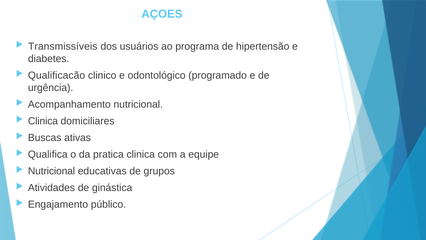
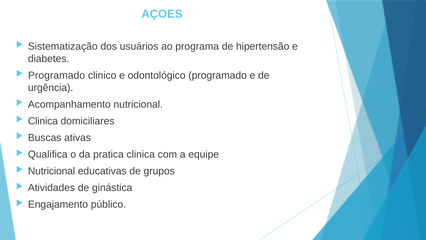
Transmissíveis: Transmissíveis -> Sistematização (63, 46)
Qualificacão: Qualificacão -> Programado (57, 75)
